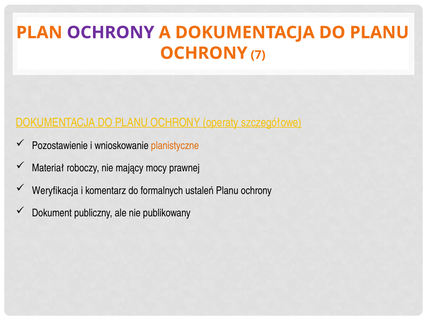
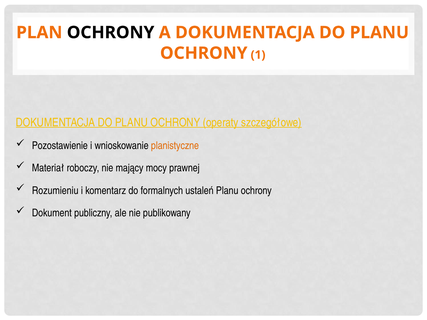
OCHRONY colour: purple -> black (111, 33)
7: 7 -> 1 (258, 55)
Weryfikacja: Weryfikacja -> Rozumieniu (55, 191)
